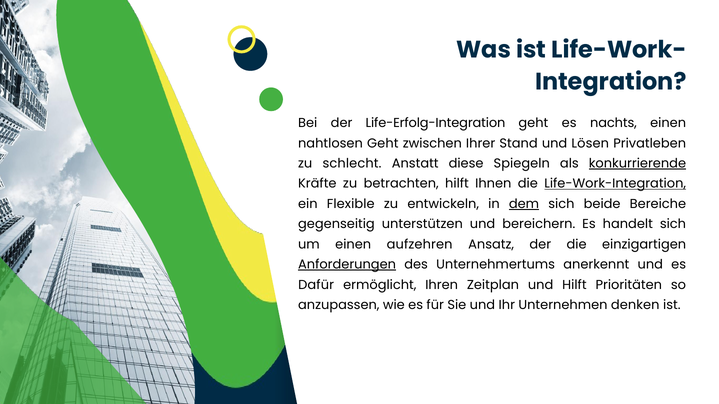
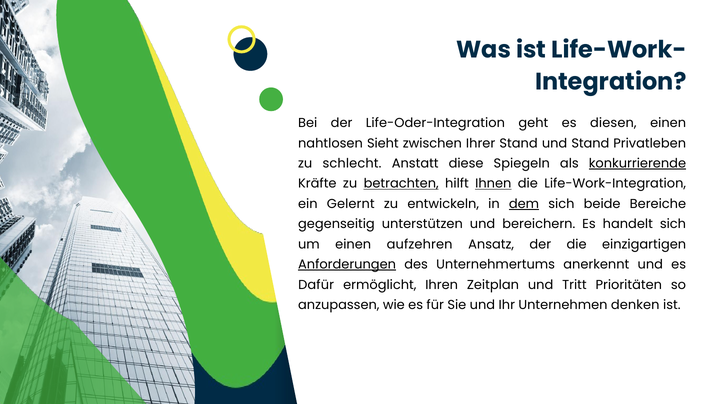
Life-Erfolg-Integration: Life-Erfolg-Integration -> Life-Oder-Integration (435, 123)
nachts: nachts -> diesen (613, 123)
nahtlosen Geht: Geht -> Sieht (383, 143)
und Lösen: Lösen -> Stand (590, 143)
betrachten underline: none -> present (401, 184)
Ihnen underline: none -> present (493, 184)
Life-Work-Integration underline: present -> none (615, 184)
Flexible: Flexible -> Gelernt (351, 204)
und Hilft: Hilft -> Tritt (574, 285)
